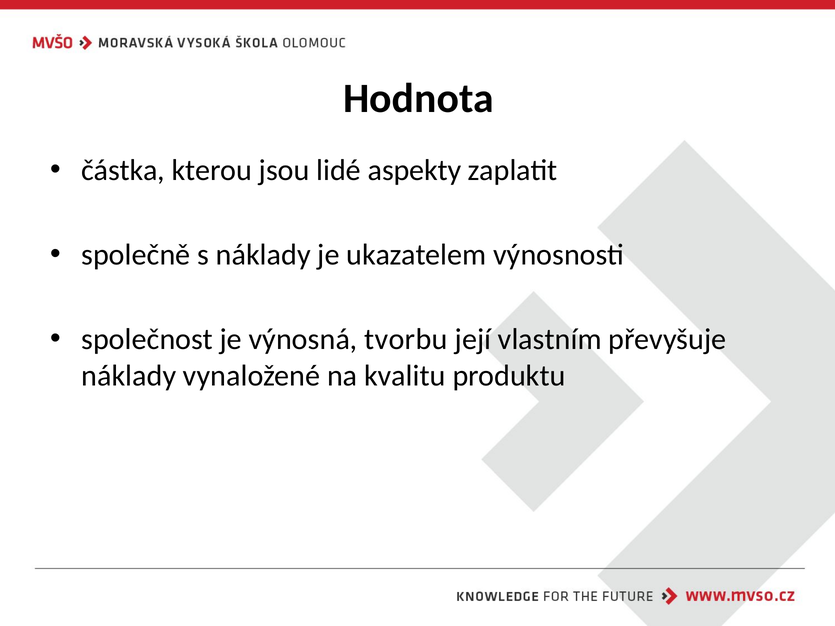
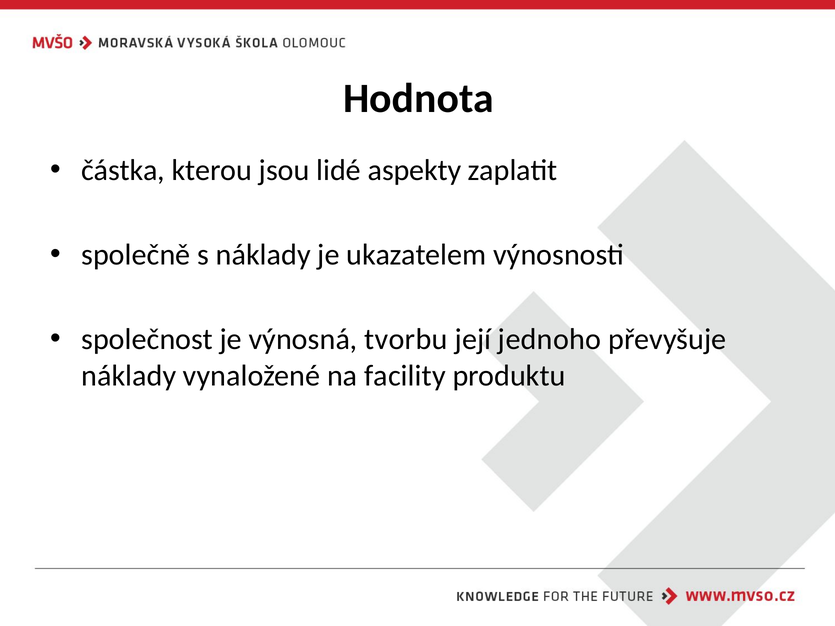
vlastním: vlastním -> jednoho (550, 340)
kvalitu: kvalitu -> facility (405, 376)
